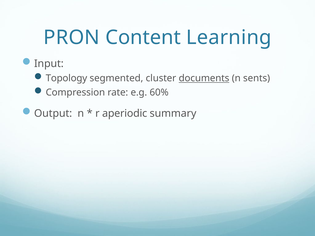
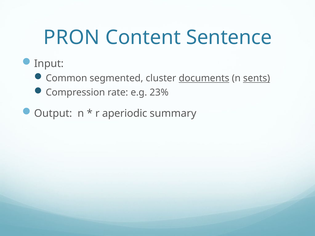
Learning: Learning -> Sentence (229, 38)
Topology: Topology -> Common (66, 78)
sents underline: none -> present (257, 78)
60%: 60% -> 23% (159, 93)
